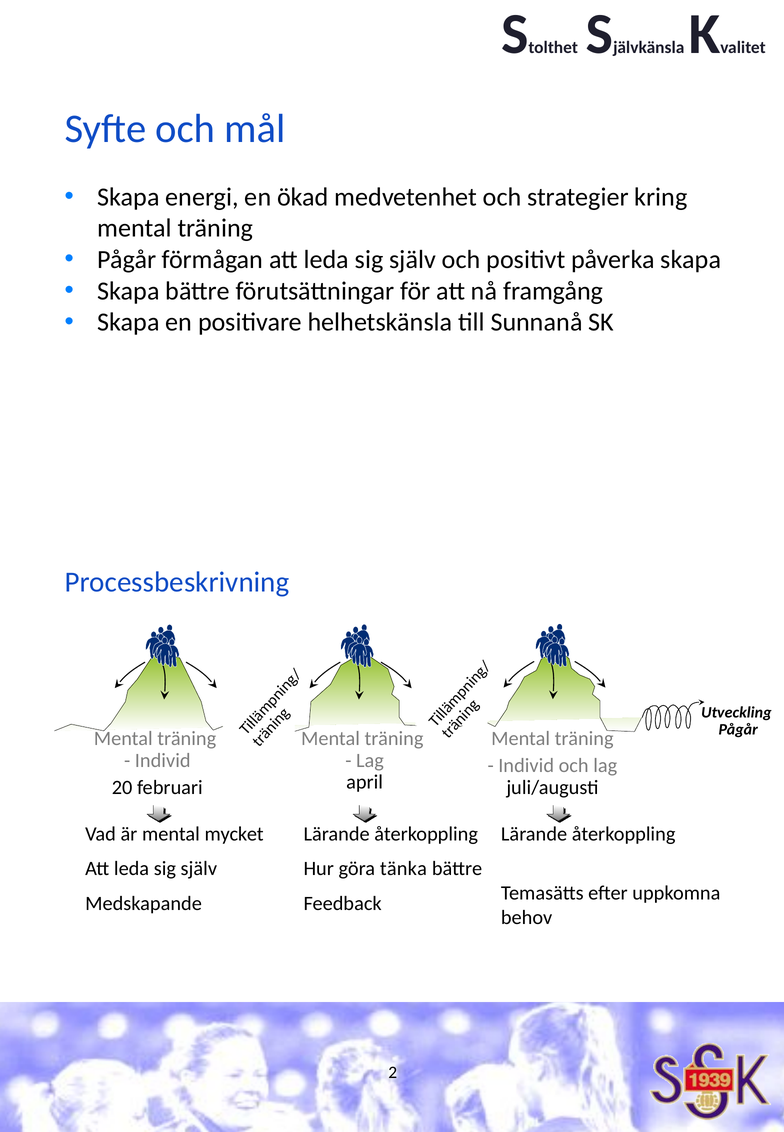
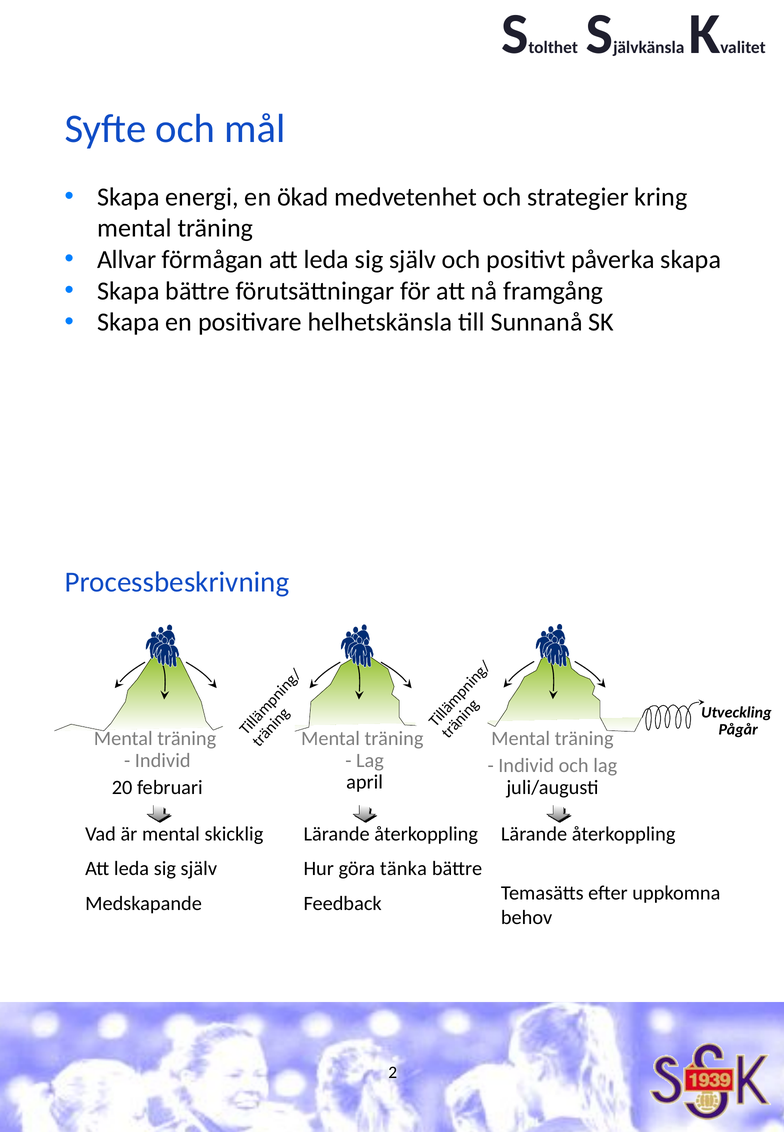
Pågår: Pågår -> Allvar (127, 260)
mycket: mycket -> skicklig (234, 835)
